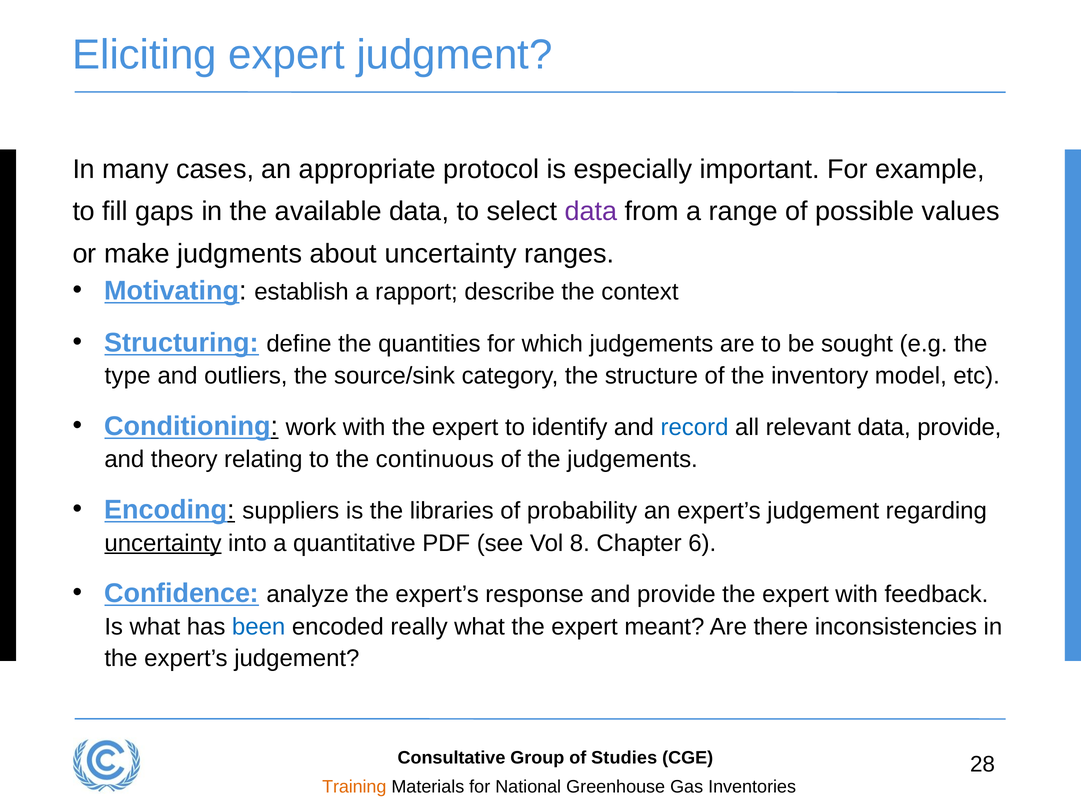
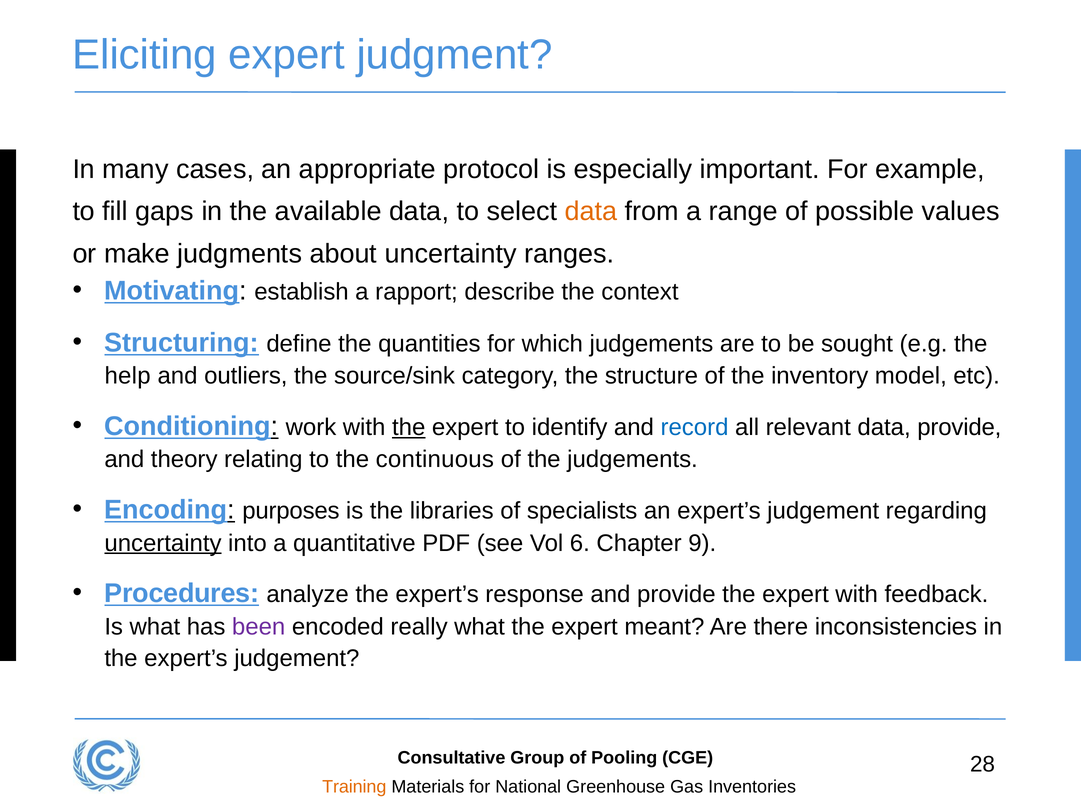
data colour: purple -> orange (591, 211)
type: type -> help (128, 376)
the underline: none -> present (409, 427)
suppliers: suppliers -> purposes (291, 511)
probability: probability -> specialists (582, 511)
8: 8 -> 6 (580, 543)
6: 6 -> 9 (702, 543)
Confidence: Confidence -> Procedures (182, 593)
been colour: blue -> purple (259, 626)
Studies: Studies -> Pooling (624, 758)
